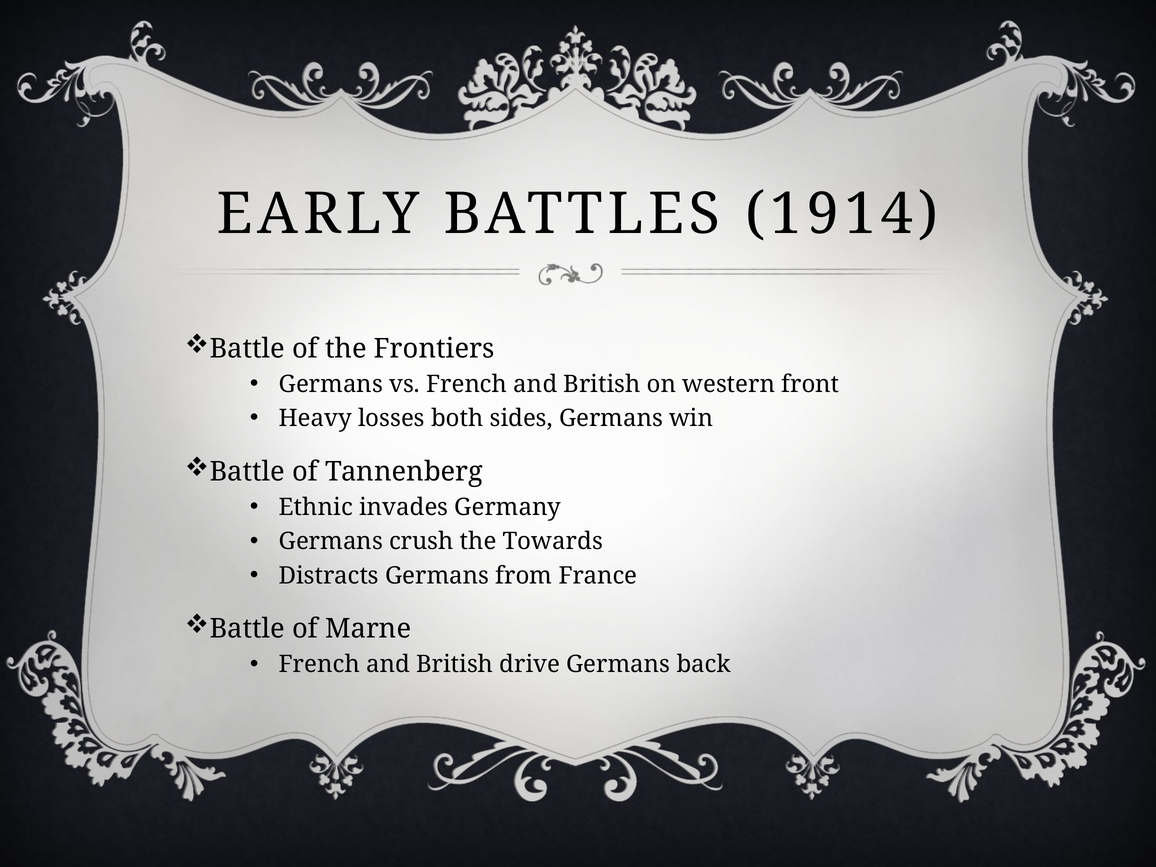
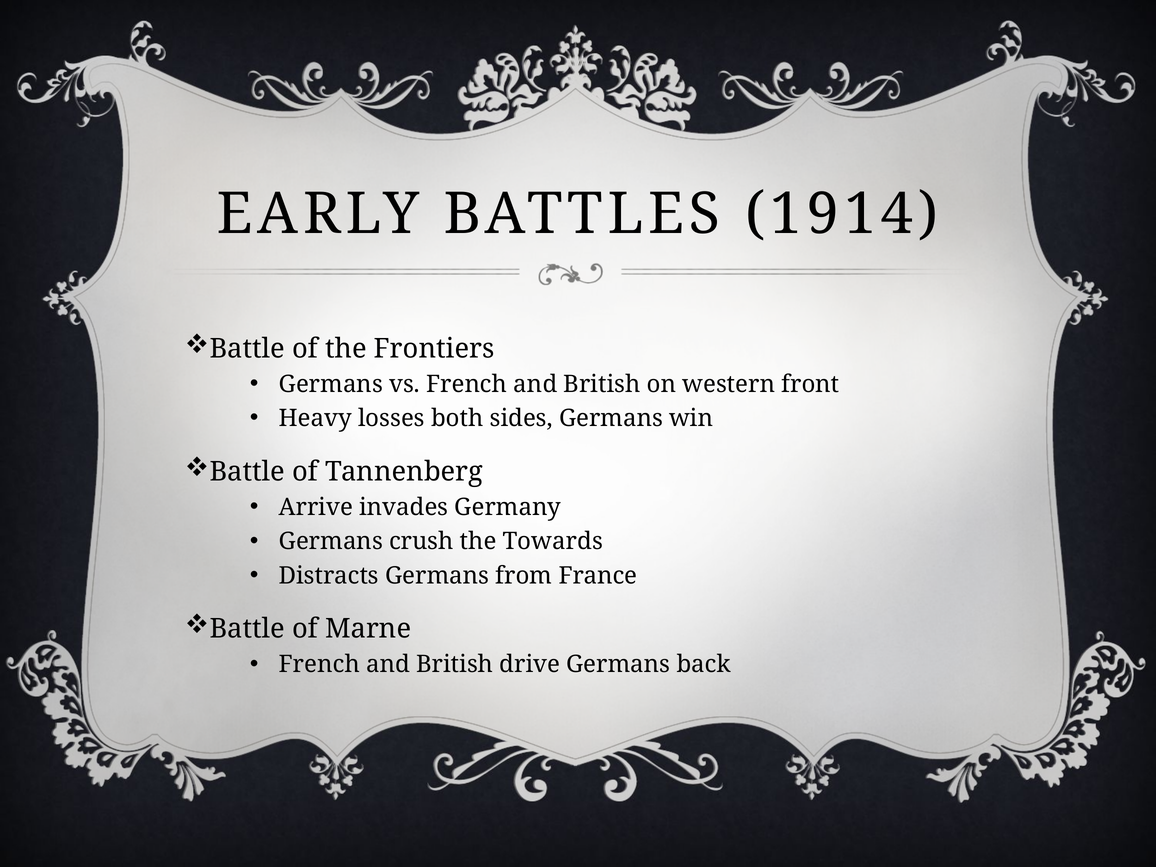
Ethnic: Ethnic -> Arrive (316, 507)
